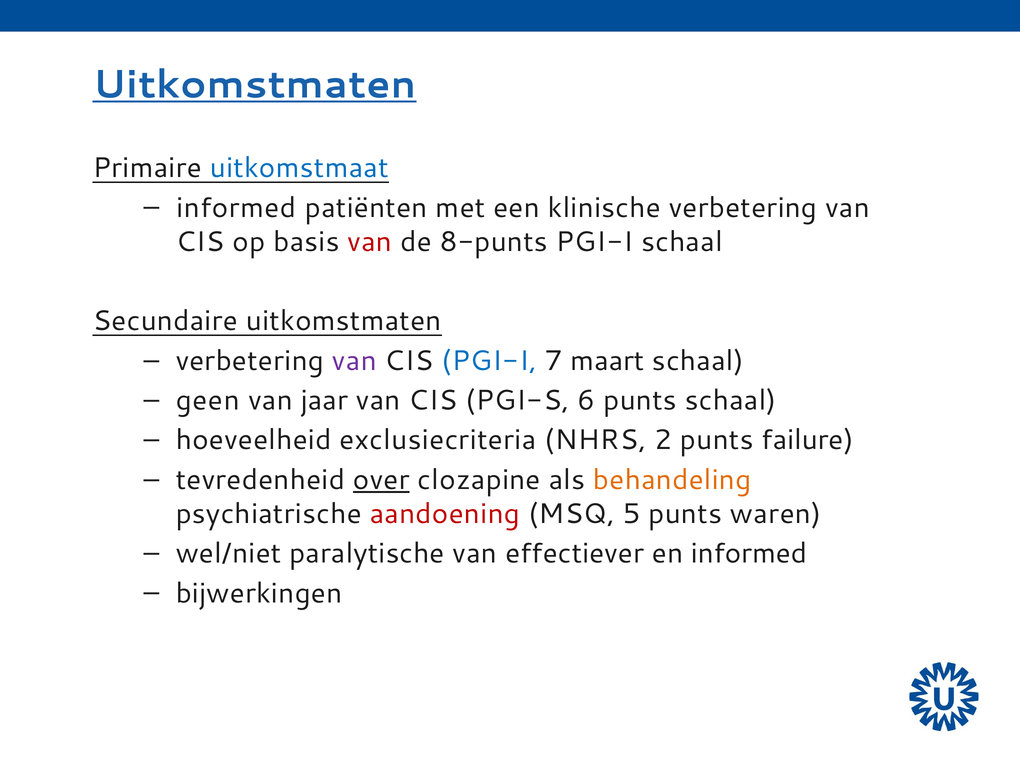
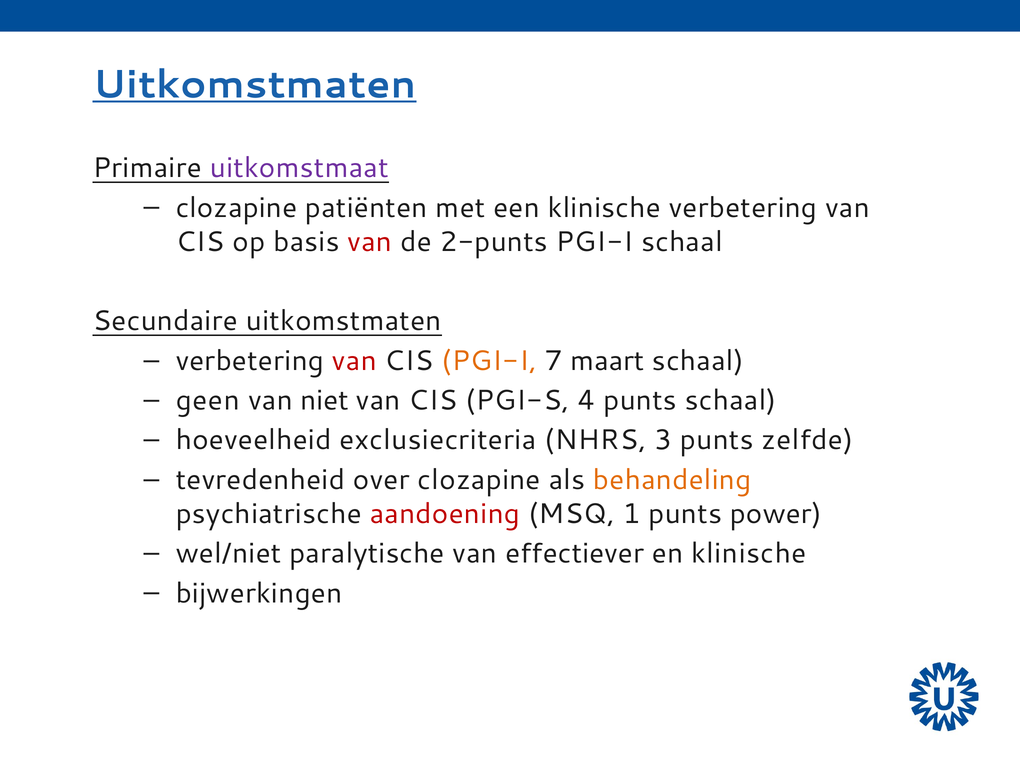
uitkomstmaat colour: blue -> purple (299, 168)
informed: informed -> clozapine (236, 208)
8-punts: 8-punts -> 2-punts (494, 242)
van colour: purple -> red (354, 361)
PGI-I colour: blue -> orange (489, 361)
jaar: jaar -> niet (324, 400)
6: 6 -> 4 (586, 400)
2: 2 -> 3 (663, 440)
failure: failure -> zelfde (807, 440)
over underline: present -> none (381, 480)
5: 5 -> 1 (632, 514)
waren: waren -> power (776, 514)
en informed: informed -> klinische (749, 553)
